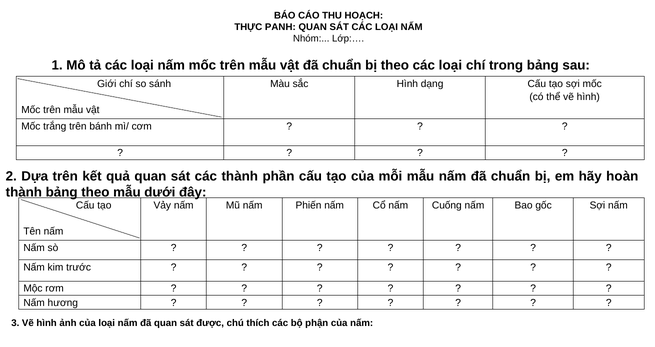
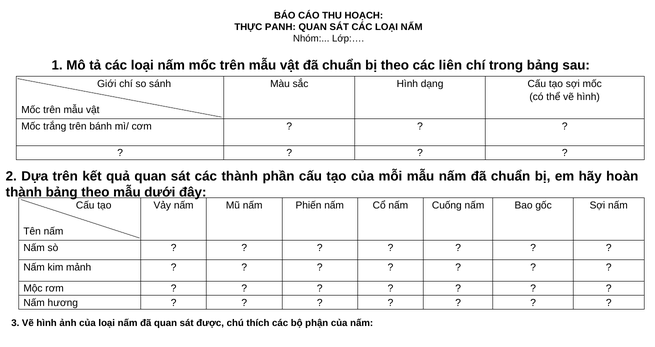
theo các loại: loại -> liên (450, 65)
trước: trước -> mảnh (79, 267)
